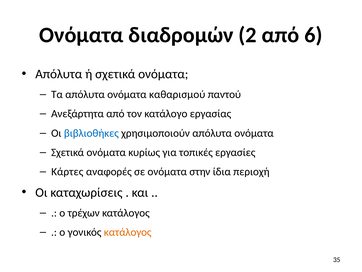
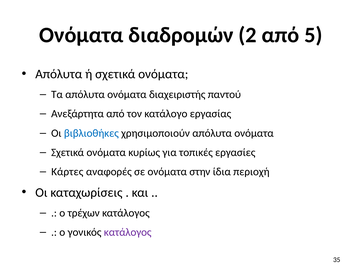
6: 6 -> 5 (313, 35)
καθαρισμού: καθαρισμού -> διαχειριστής (177, 94)
κατάλογος colour: orange -> purple (128, 232)
